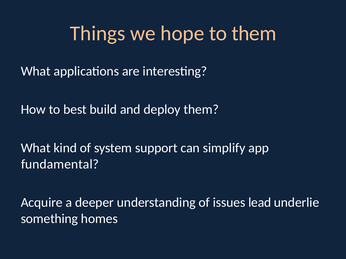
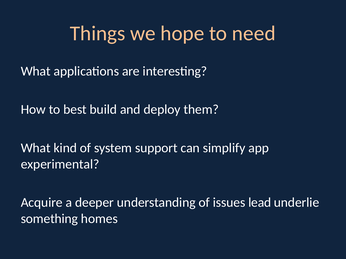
to them: them -> need (254, 33)
fundamental: fundamental -> experimental (60, 164)
